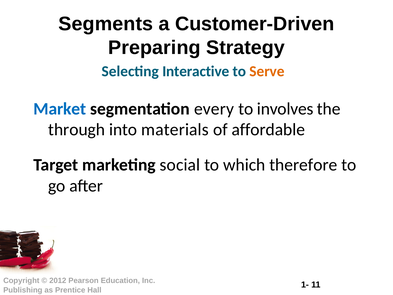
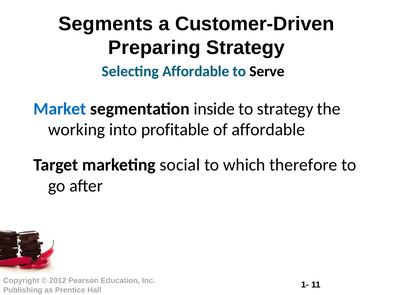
Selecting Interactive: Interactive -> Affordable (196, 71)
Serve colour: orange -> black (267, 71)
every: every -> inside (214, 109)
to involves: involves -> strategy (285, 109)
through: through -> working (77, 130)
materials: materials -> profitable (175, 130)
